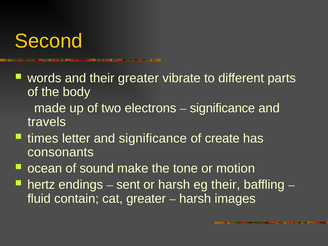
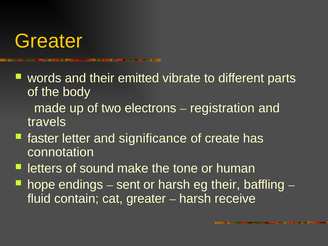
Second: Second -> Greater (49, 41)
their greater: greater -> emitted (138, 78)
significance: significance -> registration (222, 108)
times: times -> faster (43, 138)
consonants: consonants -> connotation (61, 152)
ocean: ocean -> letters (45, 168)
motion: motion -> human (236, 168)
hertz: hertz -> hope (41, 185)
images: images -> receive (235, 199)
